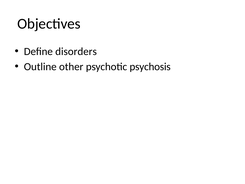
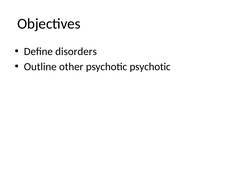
psychotic psychosis: psychosis -> psychotic (150, 67)
